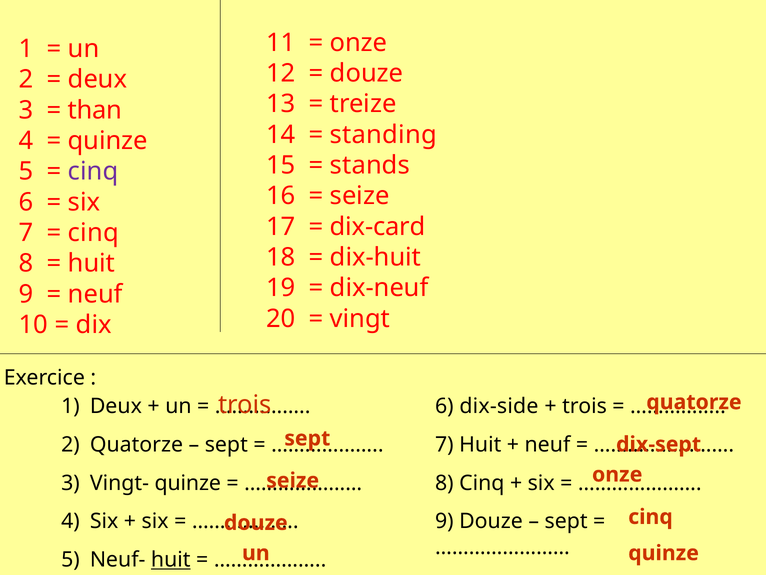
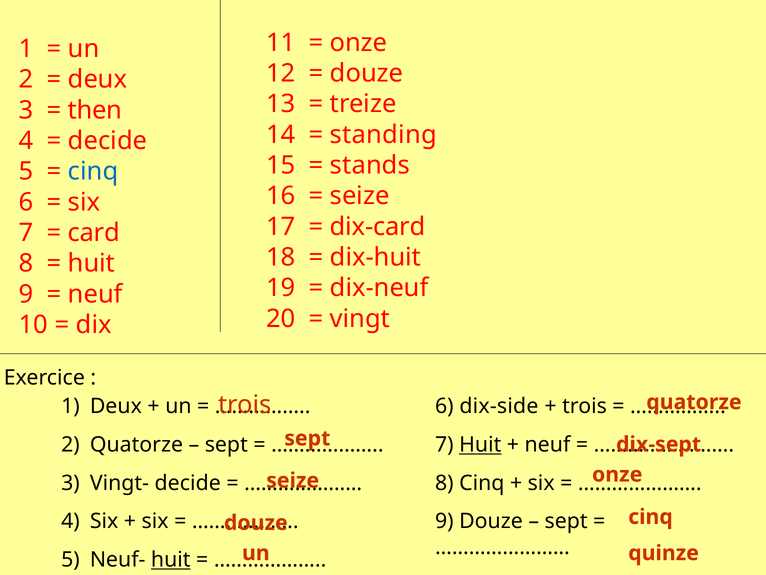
than: than -> then (95, 110)
quinze: quinze -> decide (108, 141)
cinq colour: purple -> blue (93, 171)
cinq: cinq -> card (94, 233)
Huit underline: none -> present (480, 444)
Vingt- quinze: quinze -> decide (188, 483)
